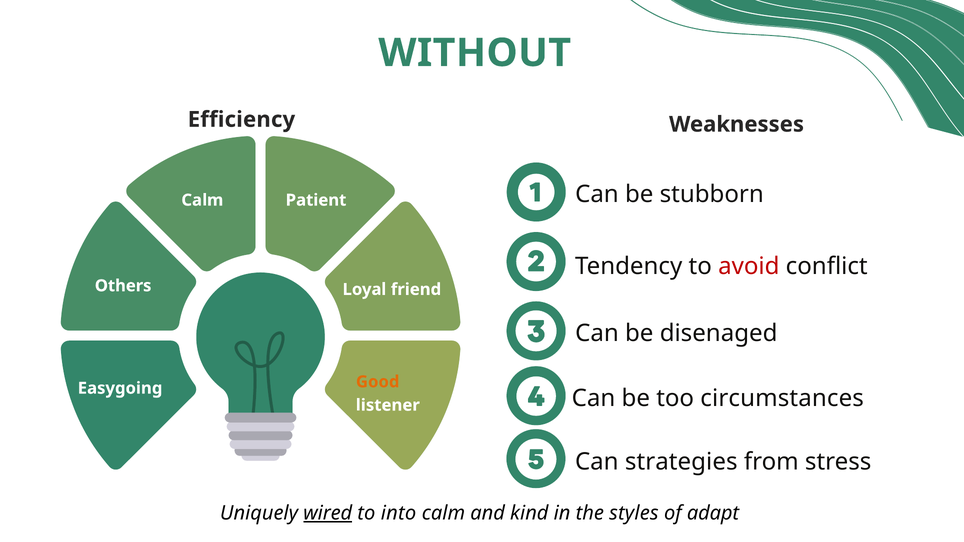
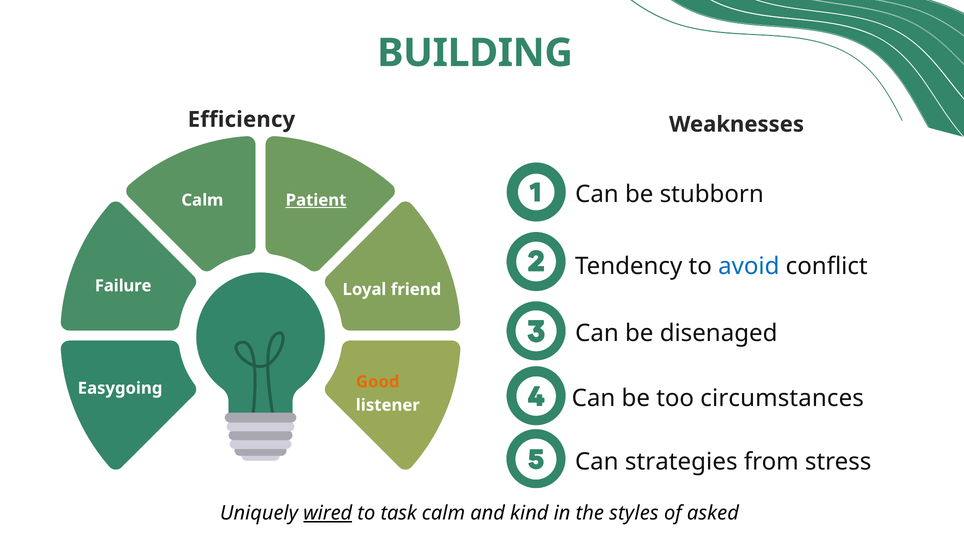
WITHOUT: WITHOUT -> BUILDING (475, 53)
Patient underline: none -> present (316, 200)
avoid colour: red -> blue (749, 267)
Others: Others -> Failure (123, 286)
into: into -> task (399, 513)
adapt: adapt -> asked (713, 513)
